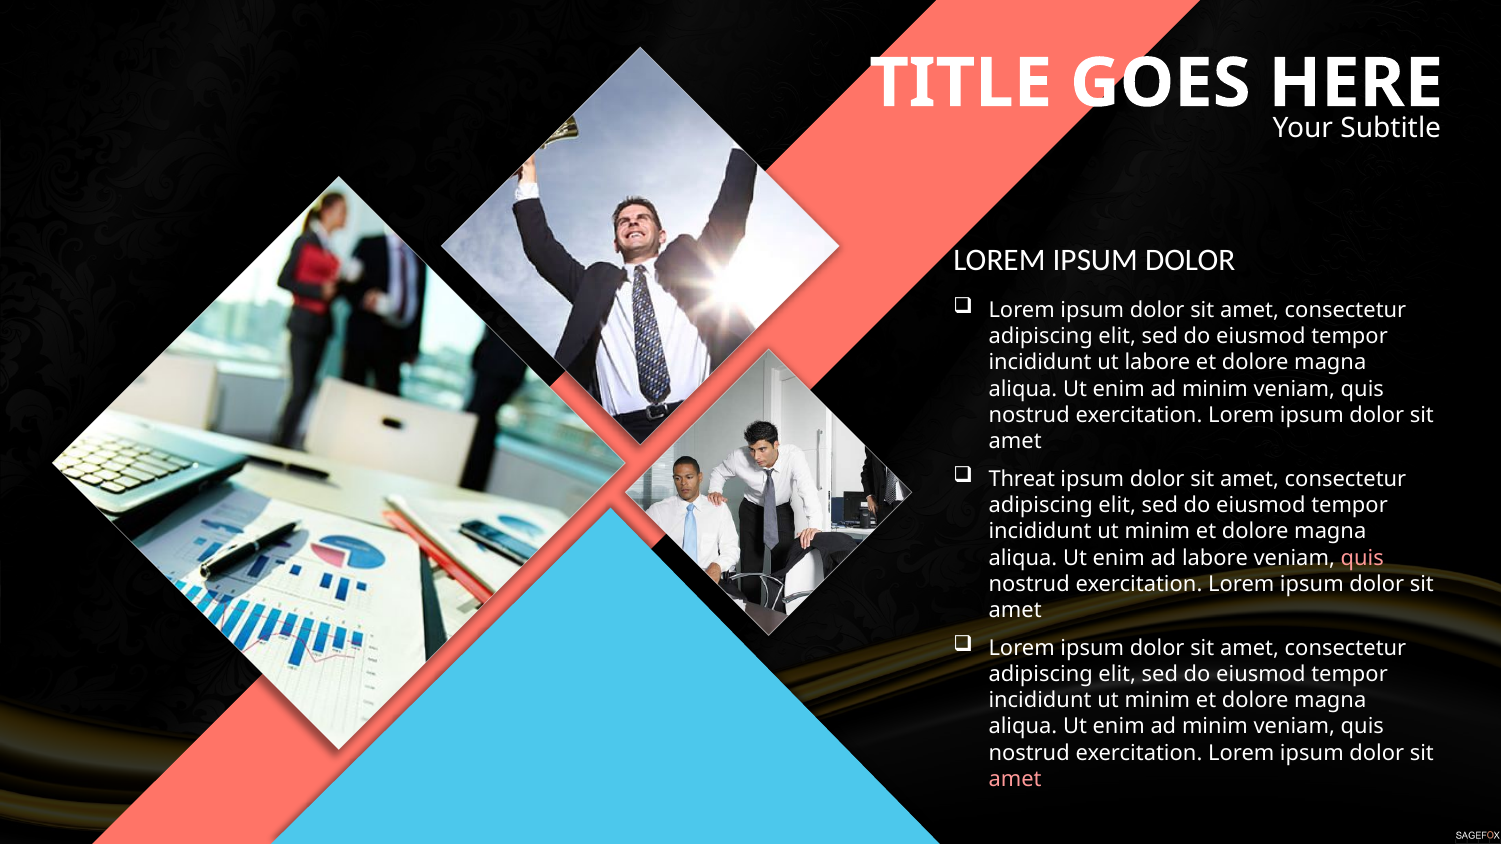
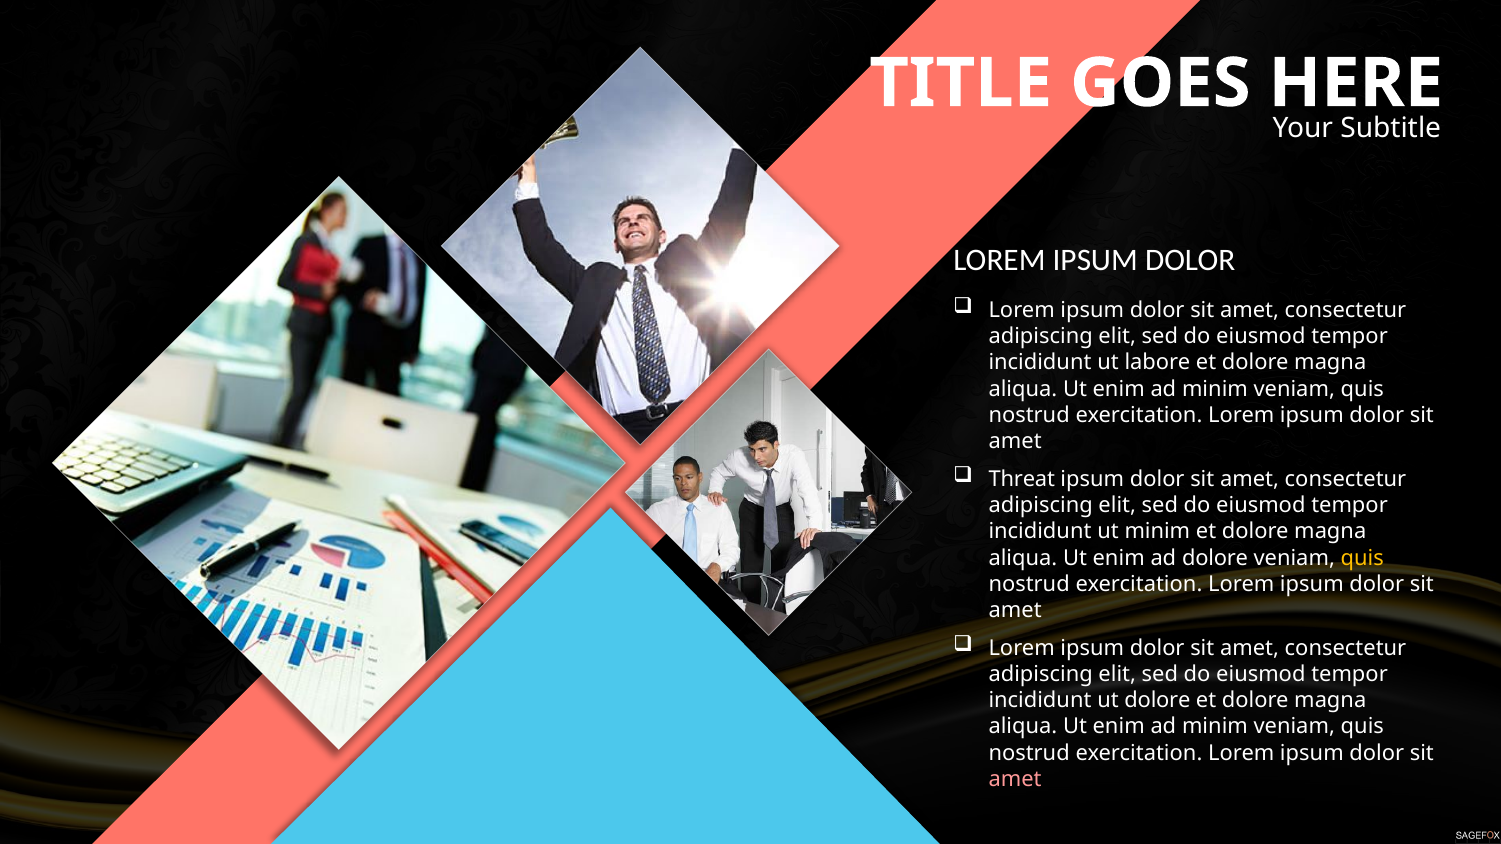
ad labore: labore -> dolore (1215, 558)
quis colour: pink -> yellow (1362, 558)
minim: minim -> dolore (1157, 701)
